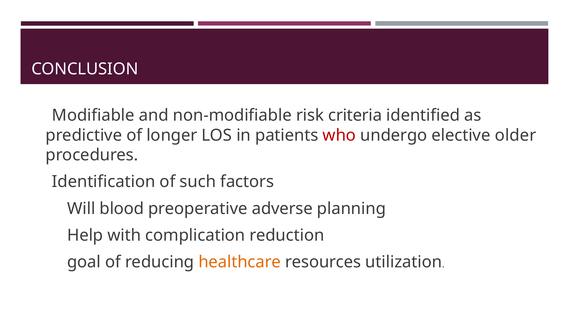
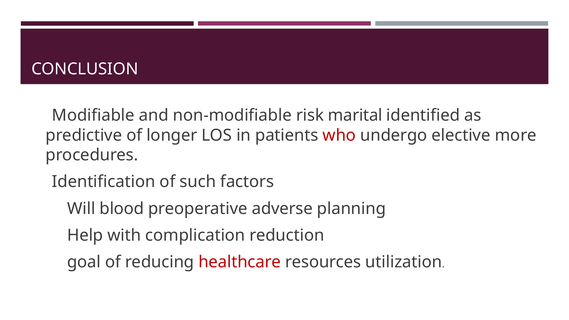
criteria: criteria -> marital (355, 115)
older: older -> more (516, 135)
healthcare colour: orange -> red (240, 262)
